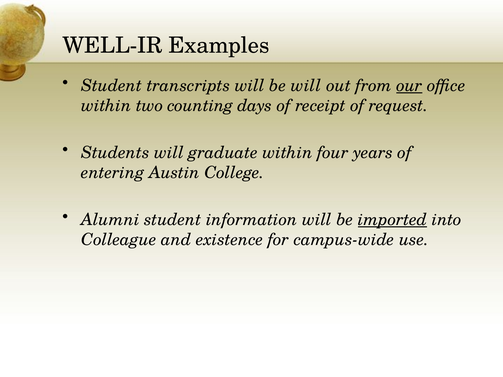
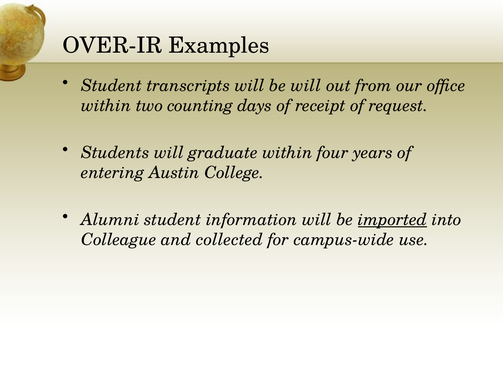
WELL-IR: WELL-IR -> OVER-IR (112, 46)
our underline: present -> none (409, 86)
existence: existence -> collected (230, 240)
